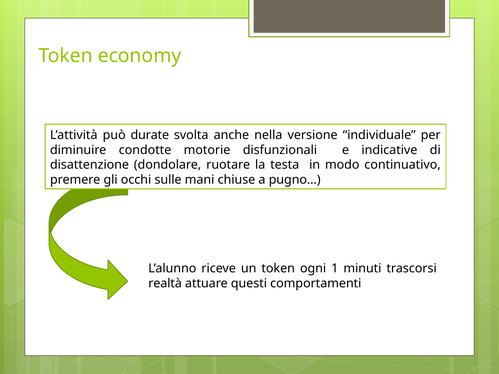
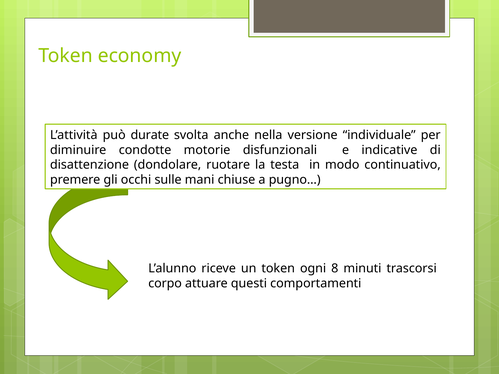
1: 1 -> 8 (335, 269)
realtà: realtà -> corpo (165, 284)
